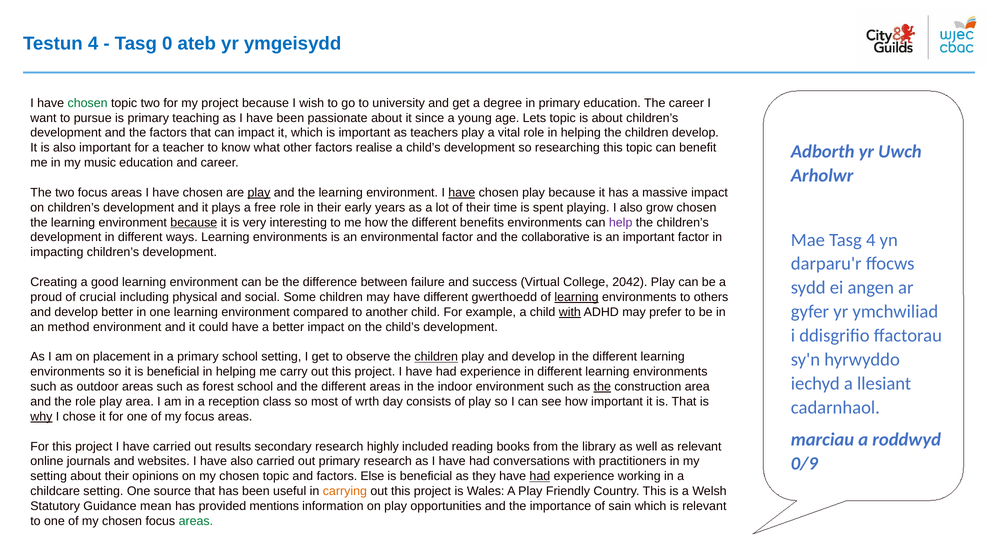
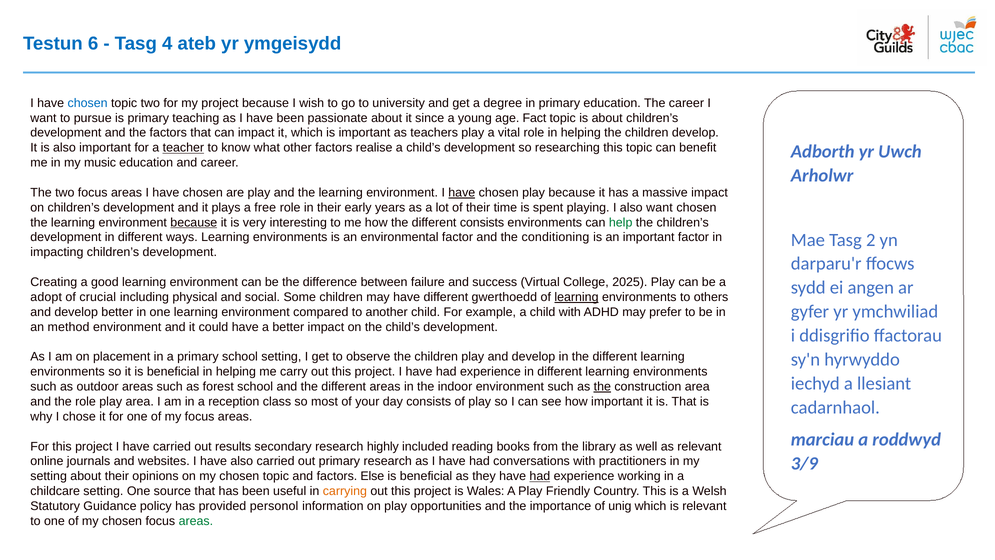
Testun 4: 4 -> 6 (93, 43)
0: 0 -> 4 (167, 43)
chosen colour: green -> blue (88, 103)
Lets: Lets -> Fact (534, 118)
teacher underline: none -> present (183, 148)
play underline: present -> none (259, 192)
also grow: grow -> want (660, 207)
different benefits: benefits -> consists (482, 222)
help colour: purple -> green (621, 222)
collaborative: collaborative -> conditioning (555, 237)
Tasg 4: 4 -> 2 (871, 240)
2042: 2042 -> 2025 (630, 282)
proud: proud -> adopt (46, 297)
with underline: present -> none (570, 312)
children underline: present -> none (436, 357)
wrth: wrth -> your (367, 401)
why underline: present -> none (41, 416)
0/9: 0/9 -> 3/9 (804, 464)
mean: mean -> policy (156, 506)
mentions: mentions -> personol (274, 506)
sain: sain -> unig (620, 506)
